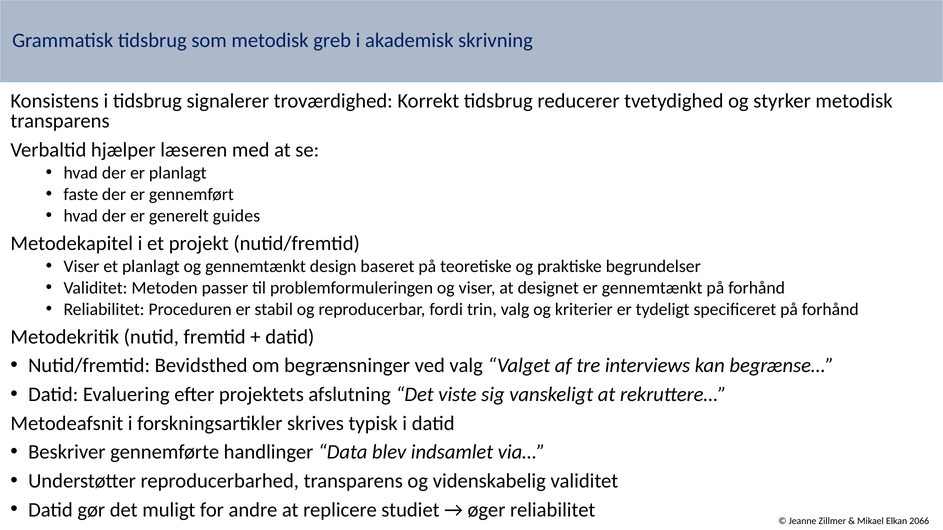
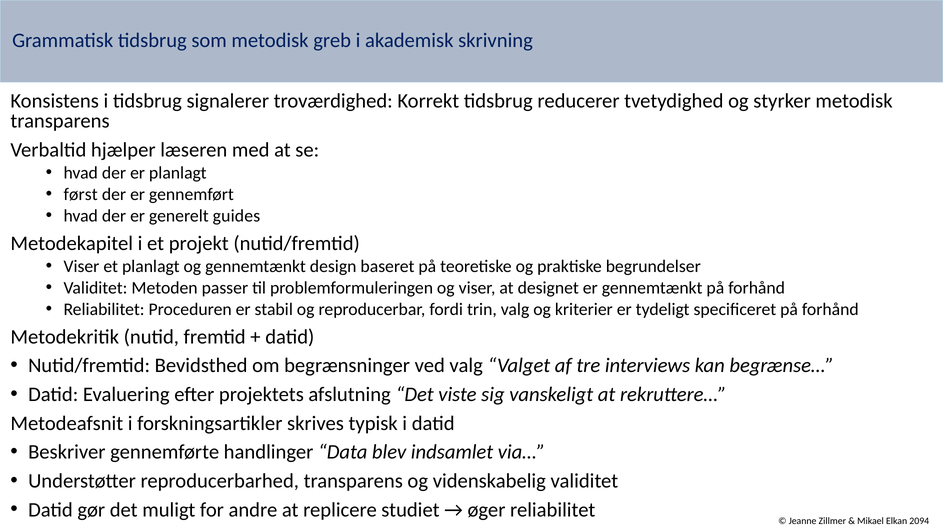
faste: faste -> først (81, 195)
2066: 2066 -> 2094 (919, 522)
